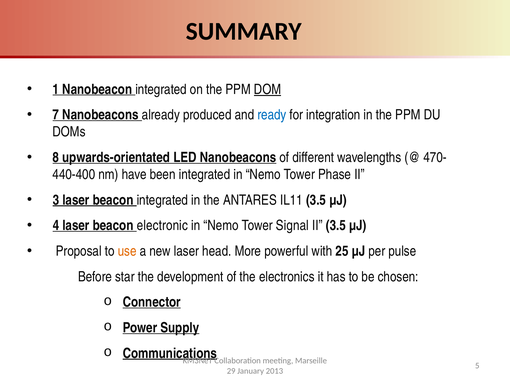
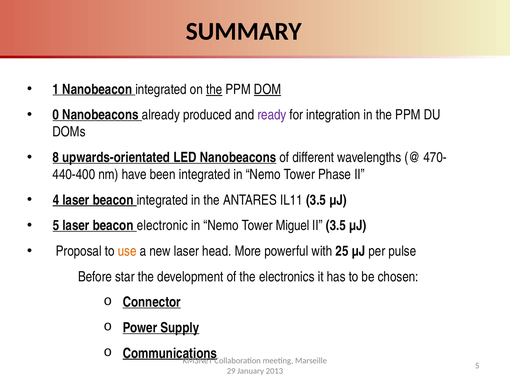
the underline: none -> present (214, 89)
7: 7 -> 0 (56, 115)
ready colour: blue -> purple (272, 115)
3: 3 -> 4 (56, 200)
4: 4 -> 5 (56, 225)
Signal: Signal -> Miguel (293, 225)
